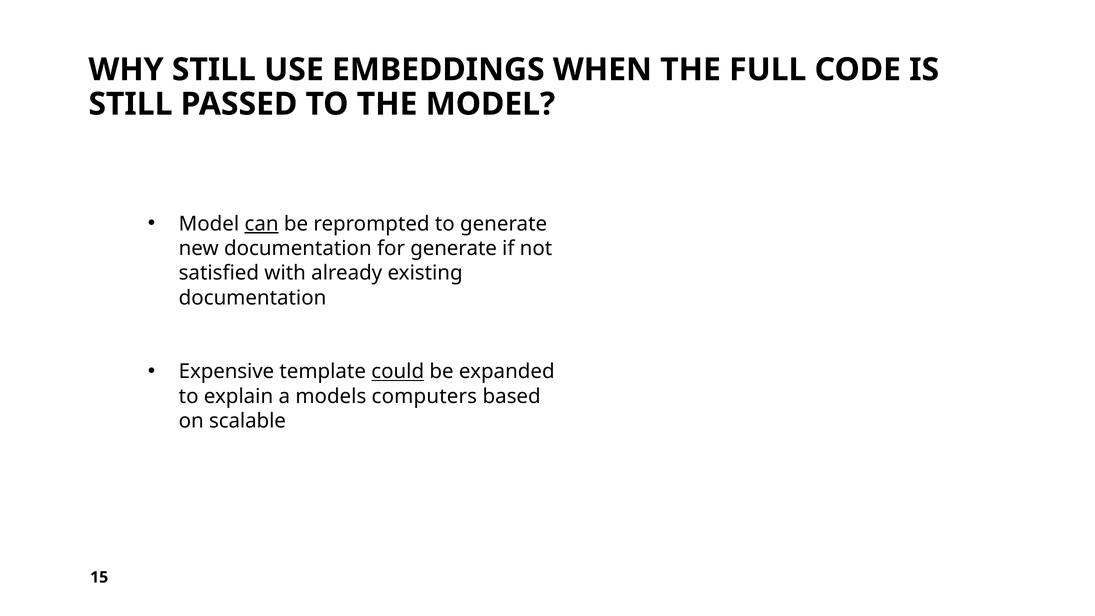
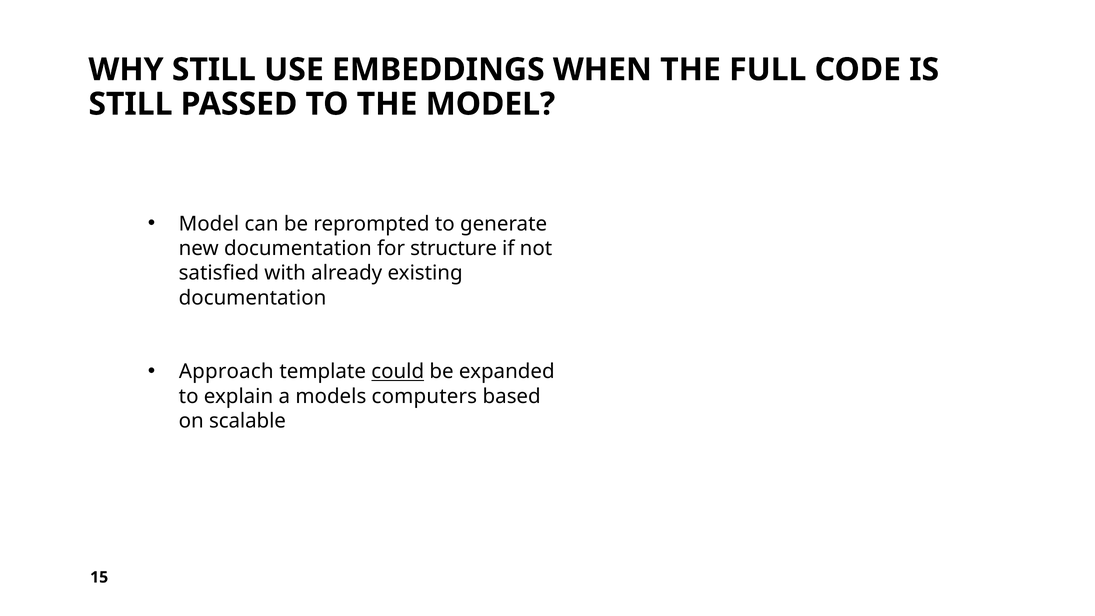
can underline: present -> none (262, 224)
for generate: generate -> structure (454, 248)
Expensive: Expensive -> Approach (226, 372)
